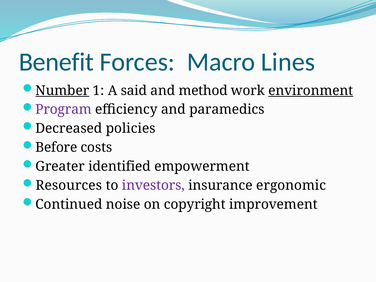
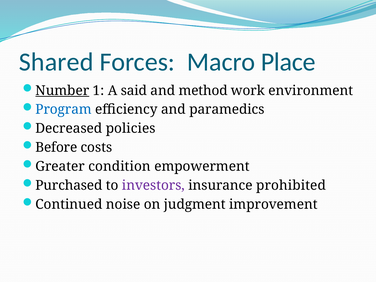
Benefit: Benefit -> Shared (56, 62)
Lines: Lines -> Place (288, 62)
environment underline: present -> none (311, 91)
Program colour: purple -> blue (64, 110)
identified: identified -> condition (120, 166)
Resources: Resources -> Purchased (69, 185)
ergonomic: ergonomic -> prohibited (291, 185)
copyright: copyright -> judgment (195, 204)
